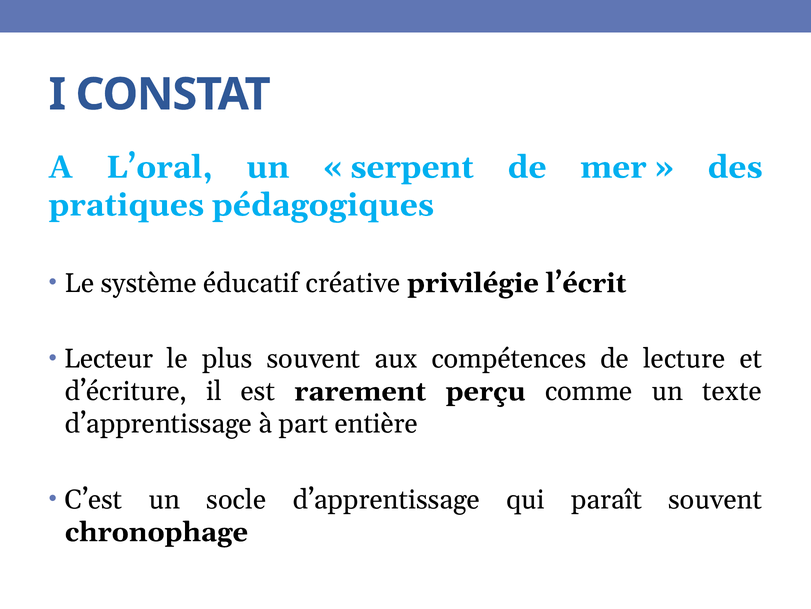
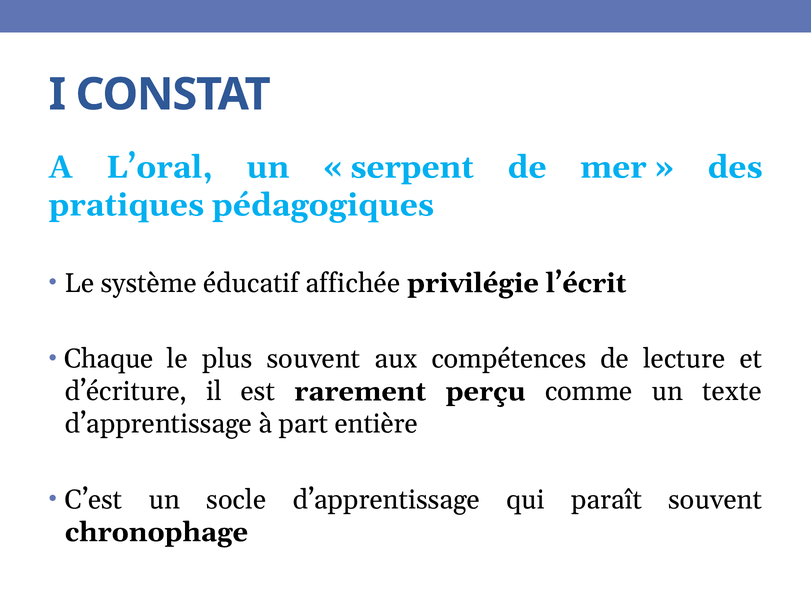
créative: créative -> affichée (353, 283)
Lecteur: Lecteur -> Chaque (109, 359)
